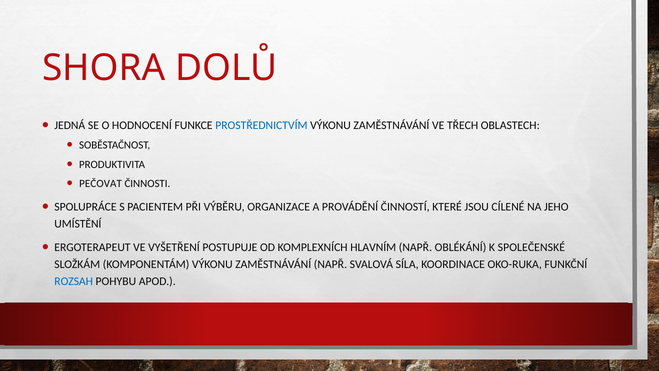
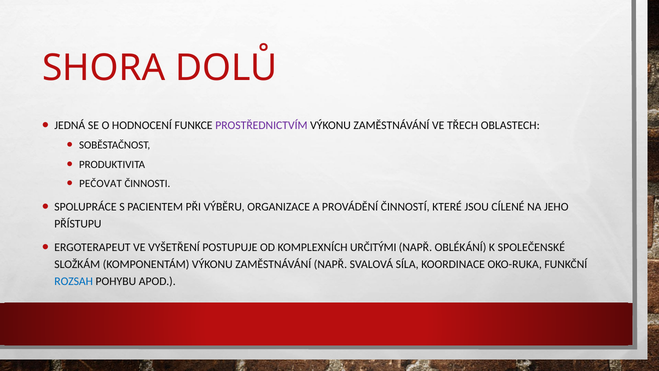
PROSTŘEDNICTVÍM colour: blue -> purple (261, 125)
UMÍSTĚNÍ: UMÍSTĚNÍ -> PŘÍSTUPU (78, 224)
HLAVNÍM: HLAVNÍM -> URČITÝMI (373, 247)
